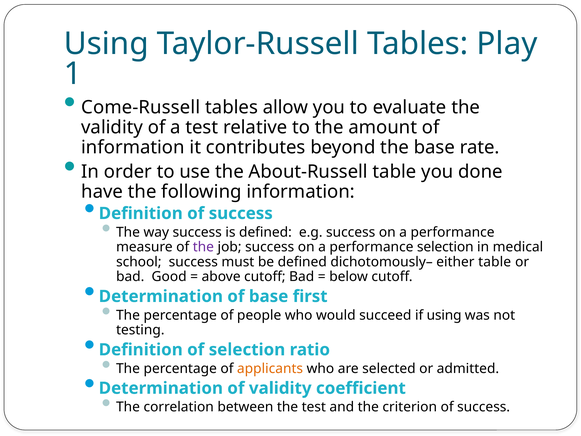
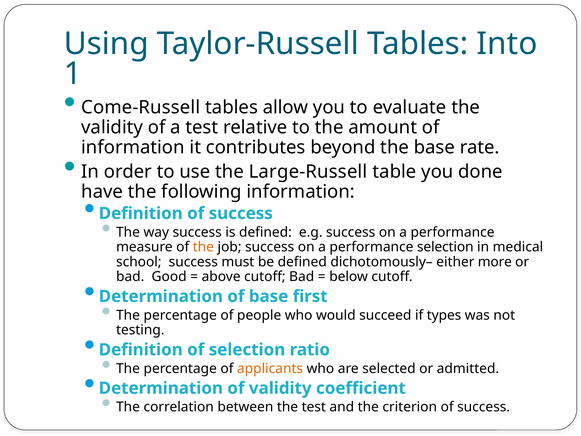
Play: Play -> Into (507, 44)
About-Russell: About-Russell -> Large-Russell (308, 172)
the colour: purple -> orange (203, 247)
either table: table -> more (495, 262)
if using: using -> types (444, 315)
